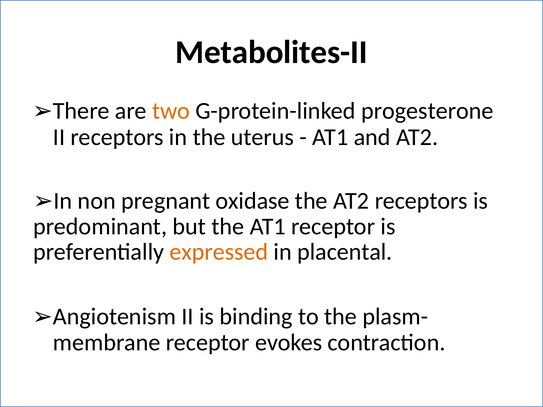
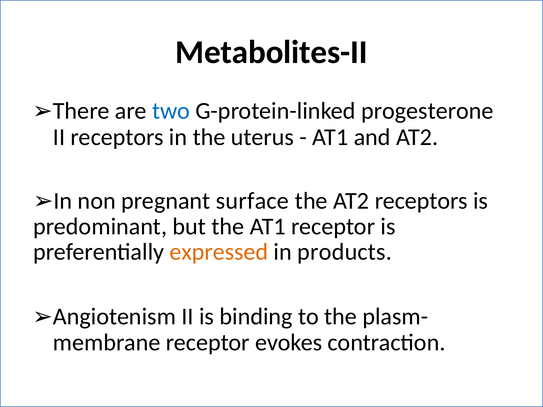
two colour: orange -> blue (171, 111)
oxidase: oxidase -> surface (252, 201)
placental: placental -> products (345, 252)
